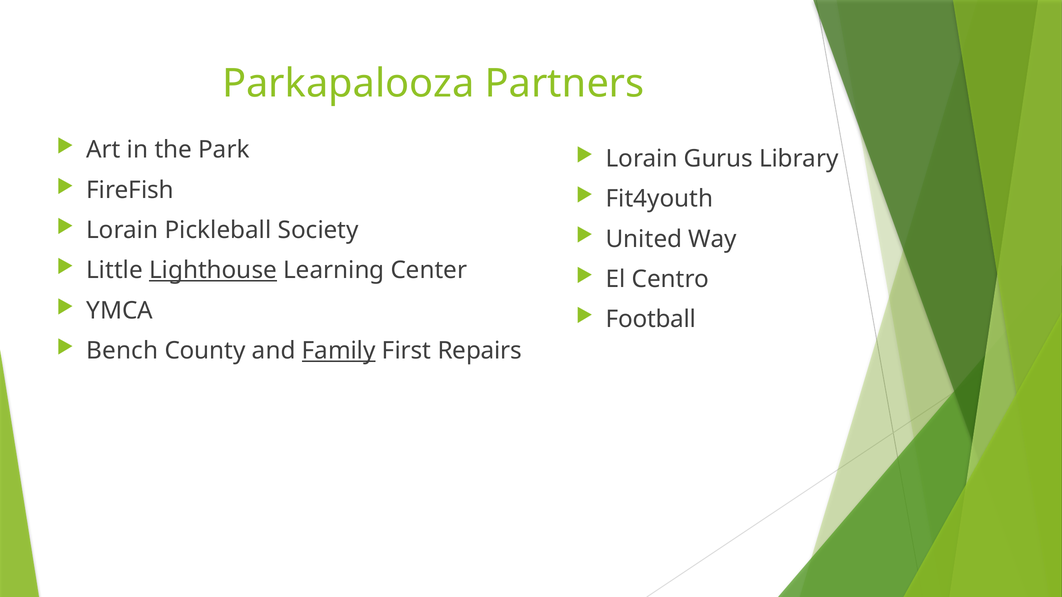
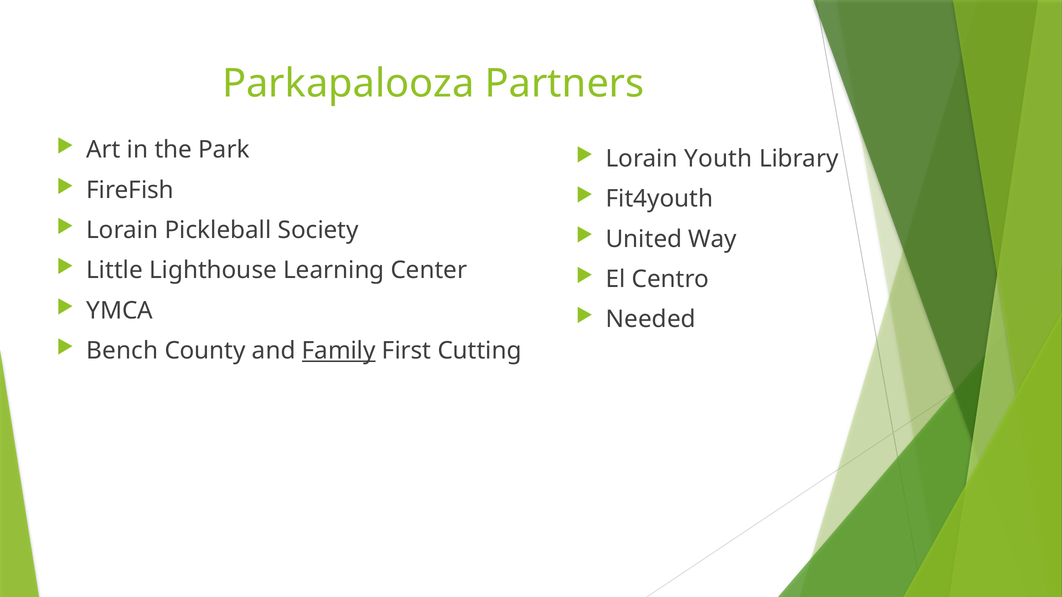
Gurus: Gurus -> Youth (718, 159)
Lighthouse underline: present -> none (213, 271)
Football: Football -> Needed (651, 320)
Repairs: Repairs -> Cutting (480, 351)
